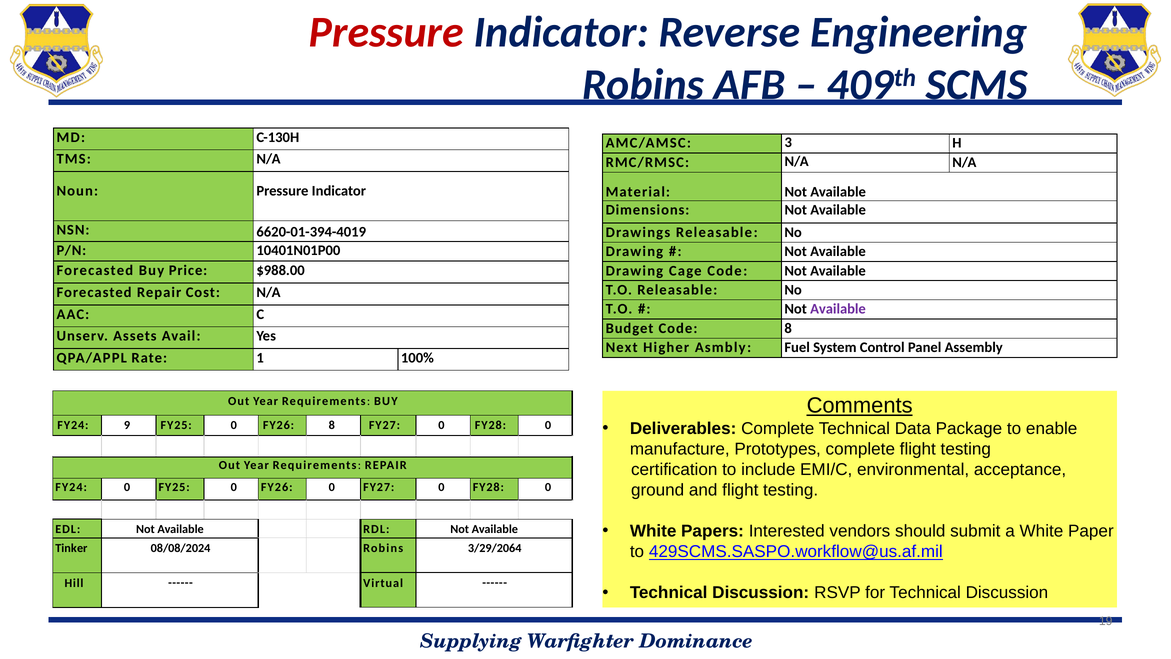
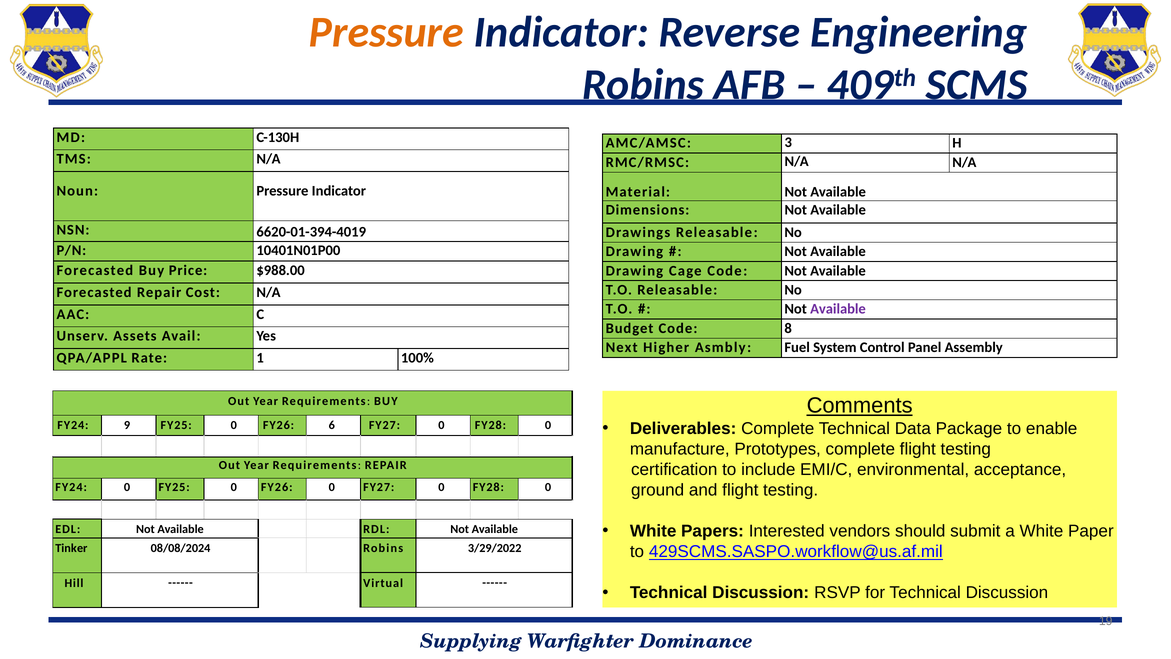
Pressure colour: red -> orange (386, 32)
FY26 8: 8 -> 6 (332, 425)
3/29/2064: 3/29/2064 -> 3/29/2022 (495, 548)
